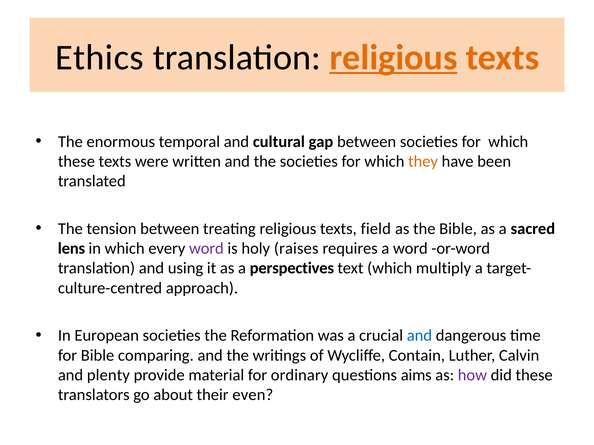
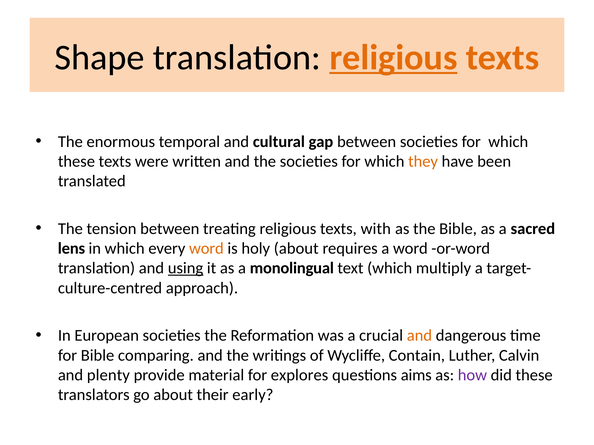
Ethics: Ethics -> Shape (99, 58)
field: field -> with (376, 229)
word colour: purple -> orange (206, 249)
holy raises: raises -> about (296, 249)
using underline: none -> present (186, 268)
perspectives: perspectives -> monolingual (292, 268)
and colour: blue -> orange (419, 336)
ordinary: ordinary -> explores (300, 375)
even: even -> early (253, 395)
